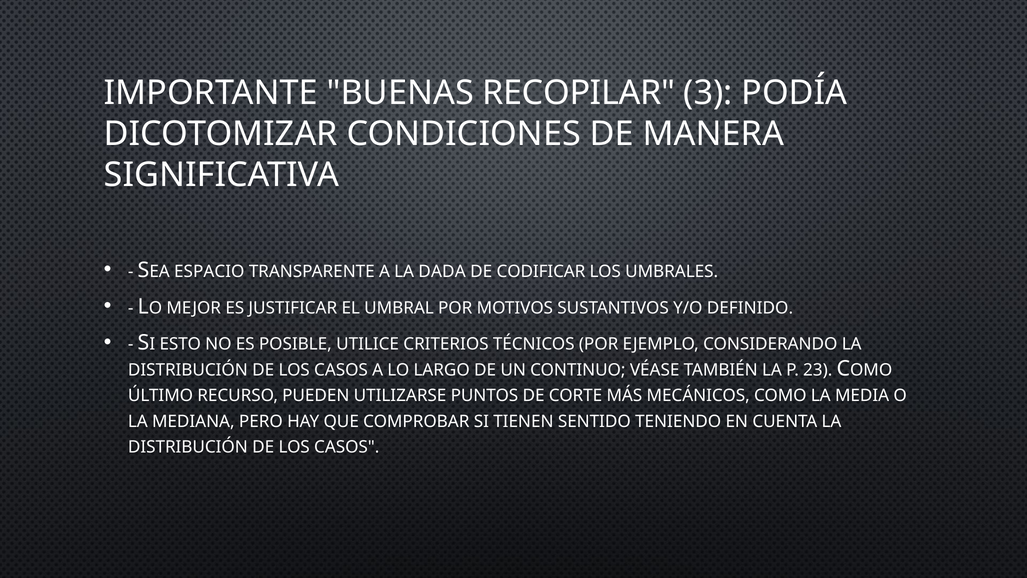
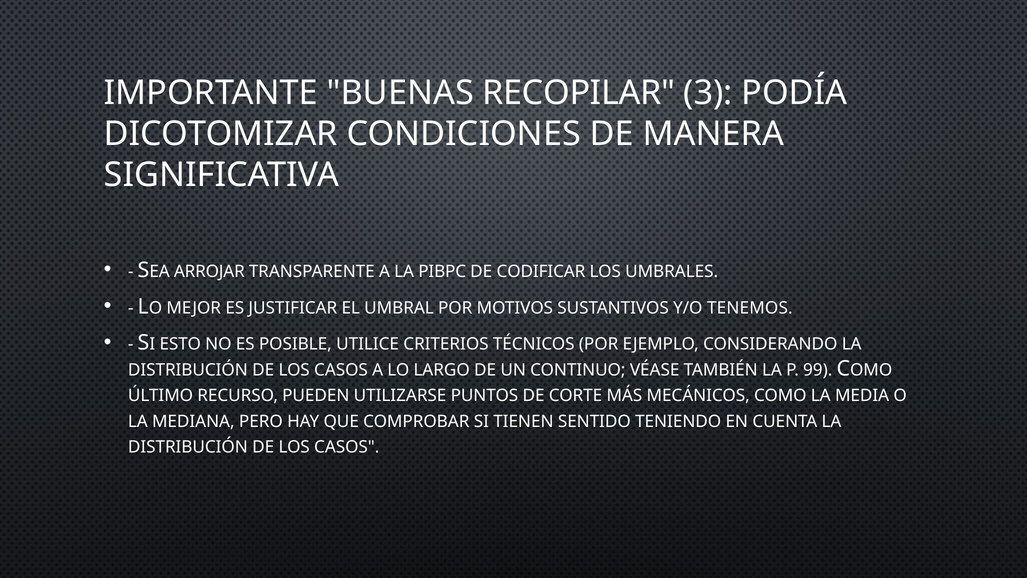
ESPACIO: ESPACIO -> ARROJAR (209, 271)
DADA: DADA -> PIBPC (442, 271)
DEFINIDO: DEFINIDO -> TENEMOS (750, 308)
23: 23 -> 99 (818, 370)
